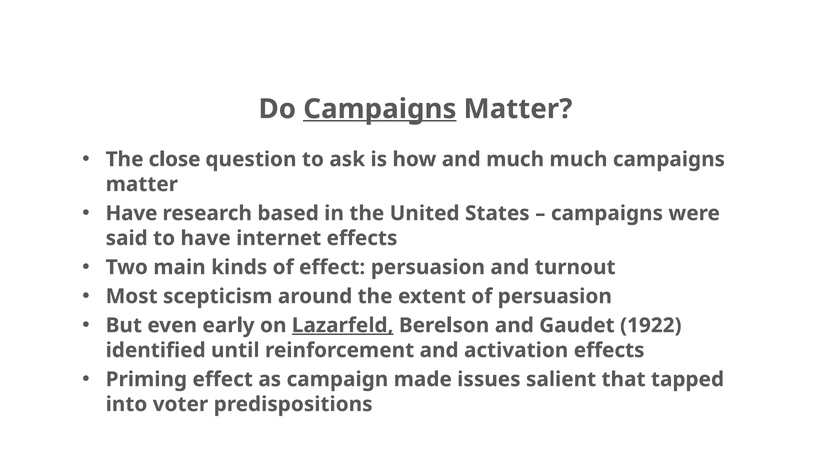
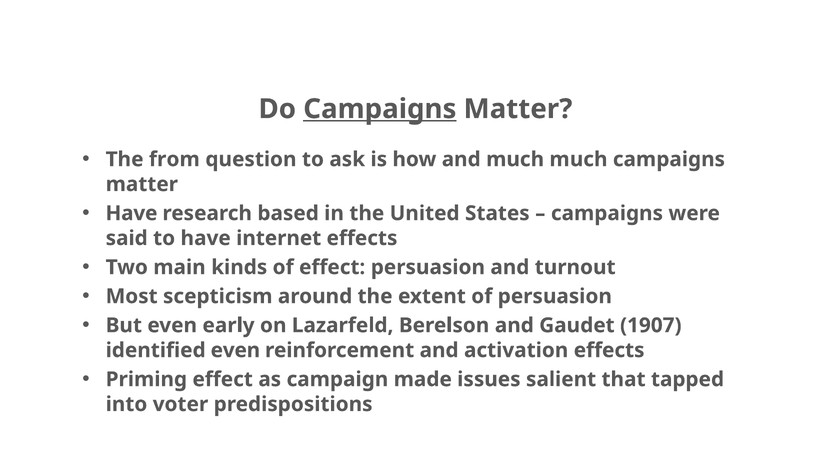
close: close -> from (174, 160)
Lazarfeld underline: present -> none (343, 326)
1922: 1922 -> 1907 (651, 326)
identified until: until -> even (235, 351)
